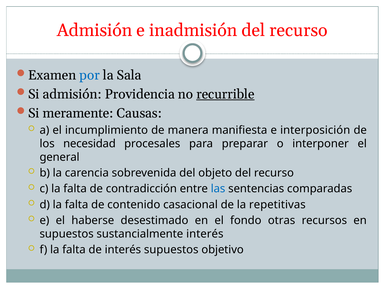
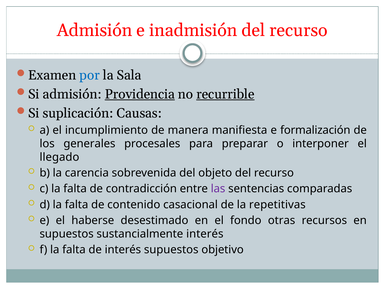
Providencia underline: none -> present (140, 94)
meramente: meramente -> suplicación (78, 113)
interposición: interposición -> formalización (315, 130)
necesidad: necesidad -> generales (89, 143)
general: general -> llegado (59, 157)
las colour: blue -> purple (218, 189)
